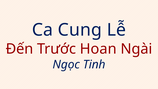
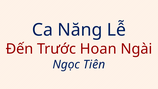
Cung: Cung -> Năng (80, 30)
Tinh: Tinh -> Tiên (94, 64)
